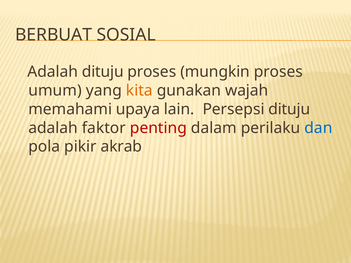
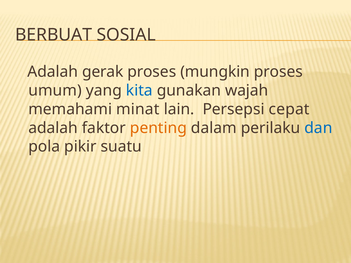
Adalah dituju: dituju -> gerak (103, 72)
kita colour: orange -> blue (139, 91)
upaya: upaya -> minat (138, 109)
Persepsi dituju: dituju -> cepat (289, 109)
penting colour: red -> orange (158, 128)
akrab: akrab -> suatu (121, 147)
